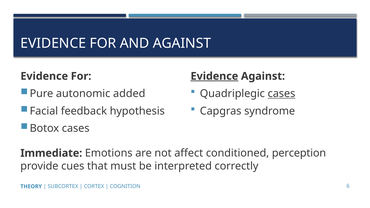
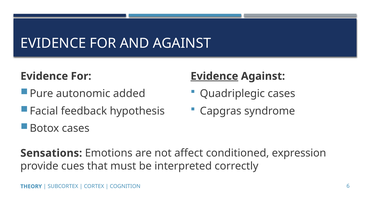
cases underline: present -> none (281, 94)
Immediate: Immediate -> Sensations (51, 153)
perception: perception -> expression (299, 153)
